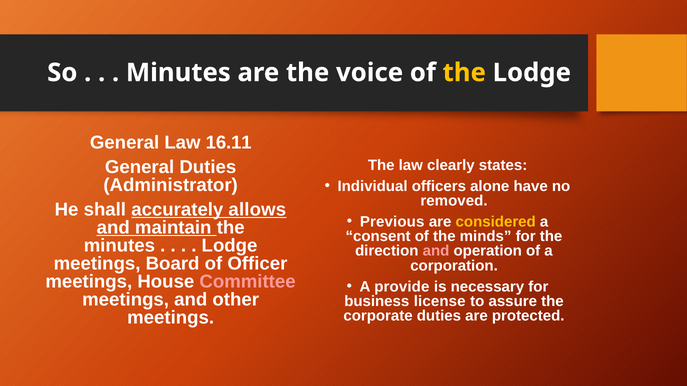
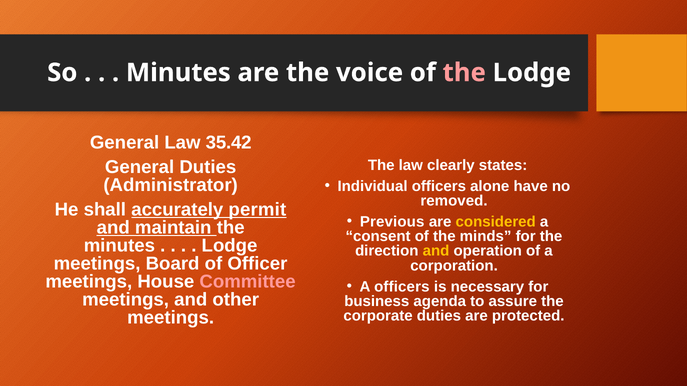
the colour: yellow -> pink (464, 73)
16.11: 16.11 -> 35.42 (229, 143)
allows: allows -> permit (257, 210)
and colour: pink -> yellow (436, 251)
A provide: provide -> officers (402, 287)
license: license -> agenda (440, 302)
